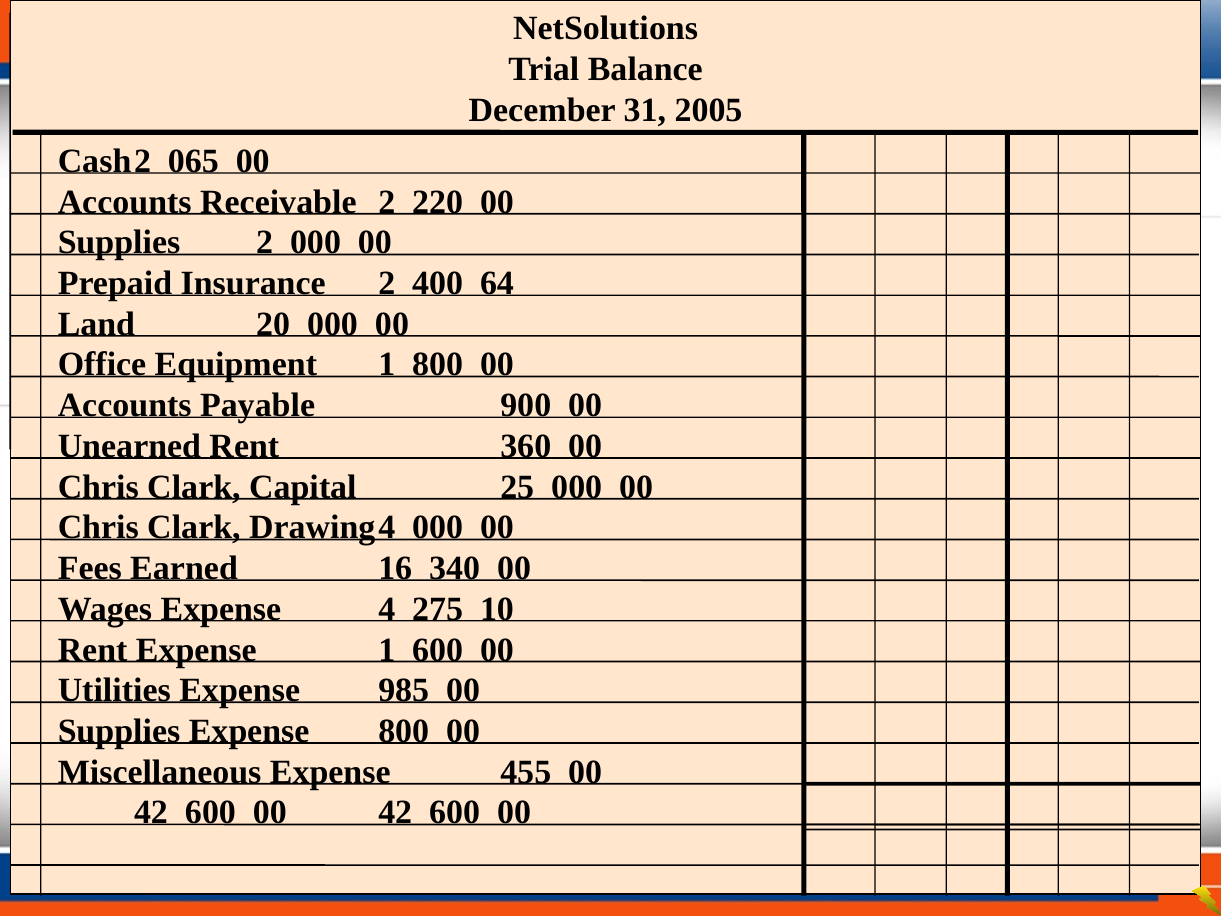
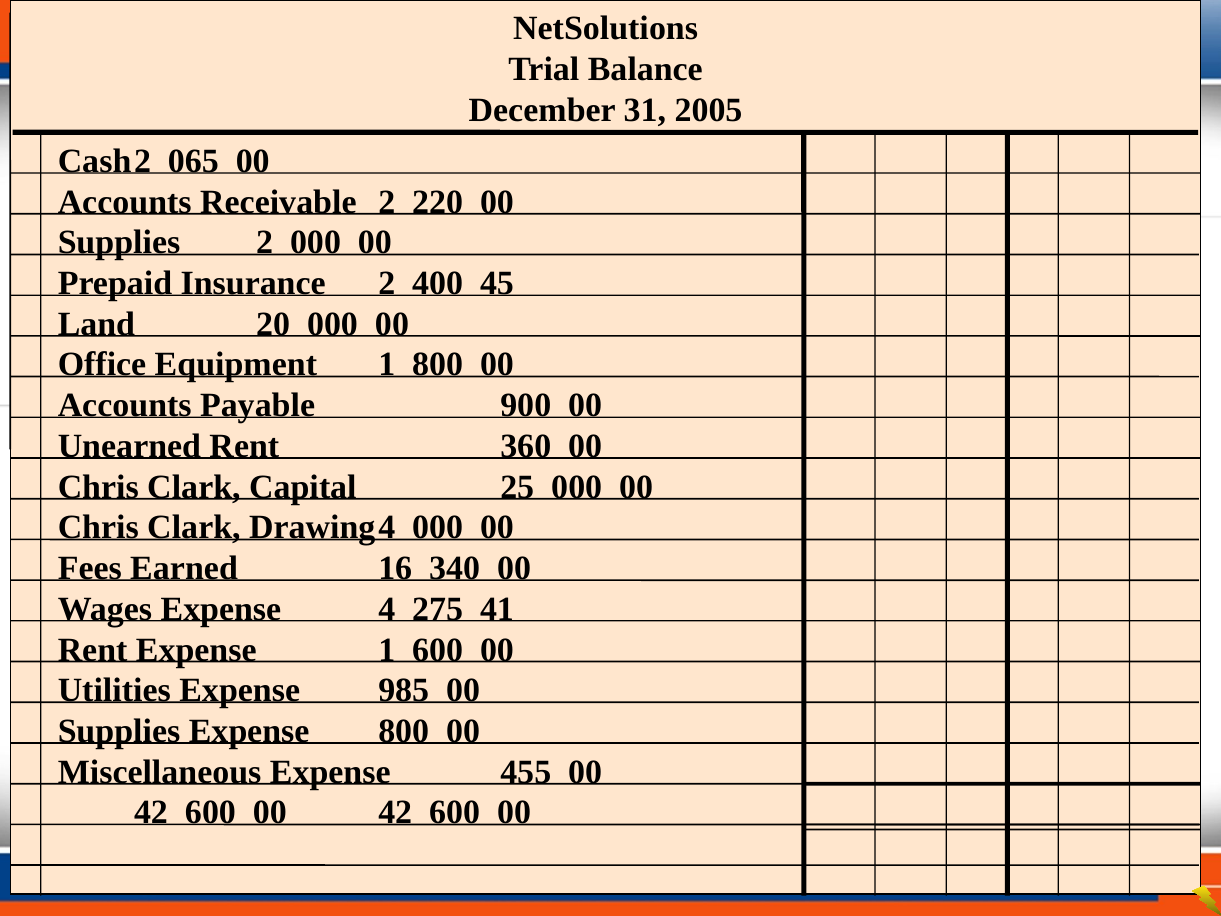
64: 64 -> 45 (497, 283)
10: 10 -> 41 (497, 609)
